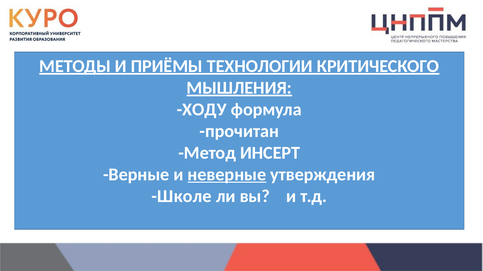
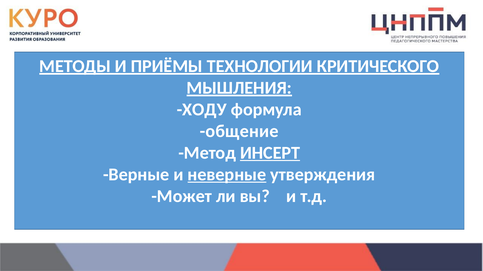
прочитан: прочитан -> общение (239, 131)
ИНСЕРТ underline: none -> present (270, 153)
Школе: Школе -> Может (182, 197)
